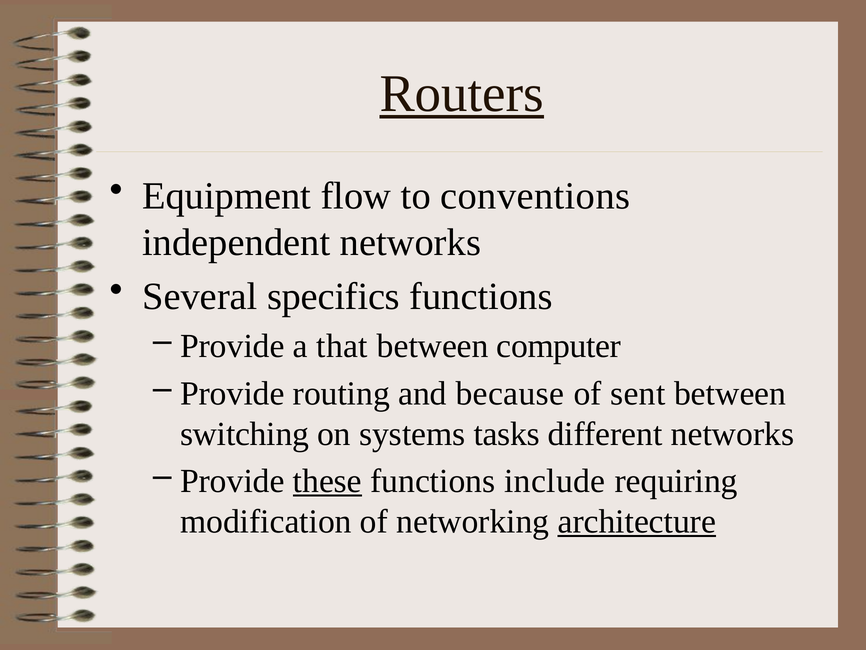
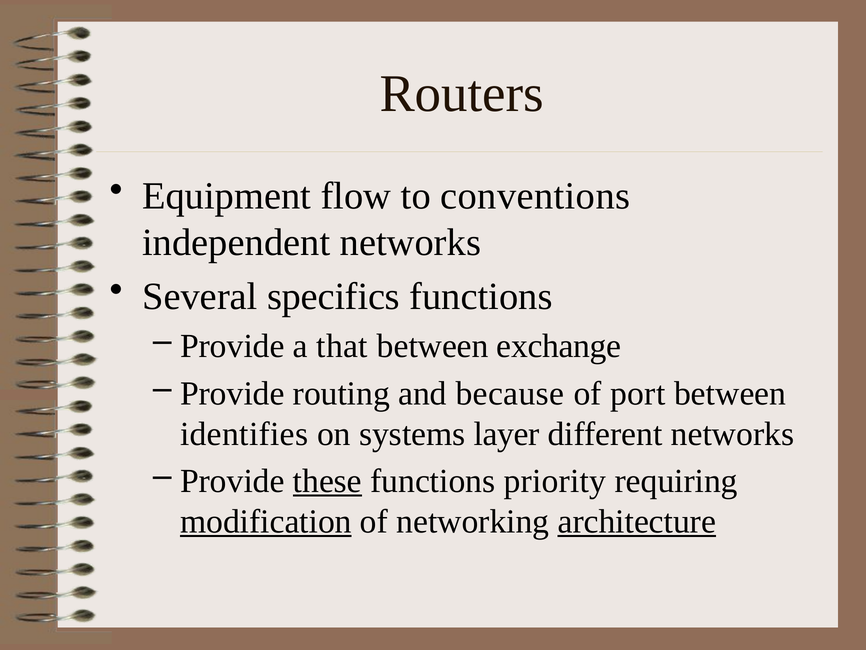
Routers underline: present -> none (462, 94)
computer: computer -> exchange (559, 346)
sent: sent -> port (638, 393)
switching: switching -> identifies (244, 434)
tasks: tasks -> layer (507, 434)
include: include -> priority (555, 481)
modification underline: none -> present (266, 521)
